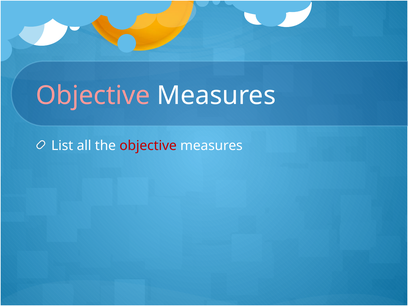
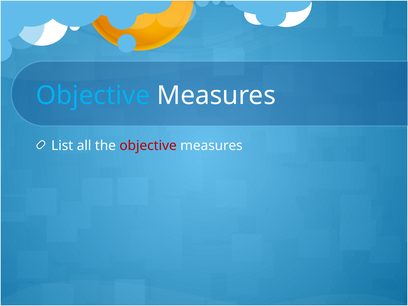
Objective colour: pink -> light blue (93, 96)
